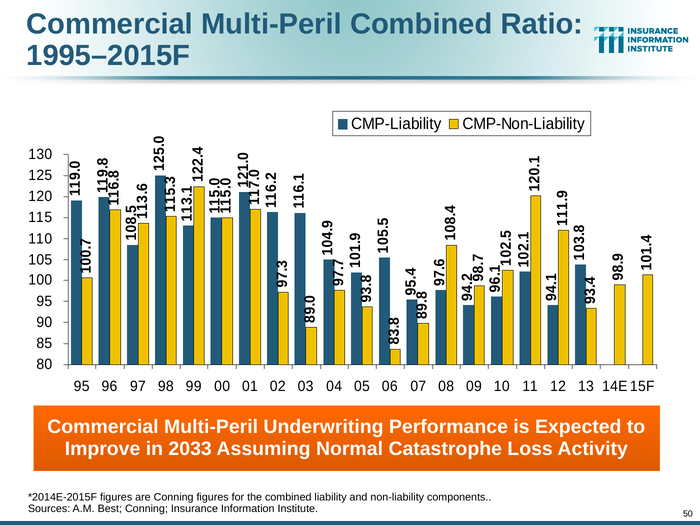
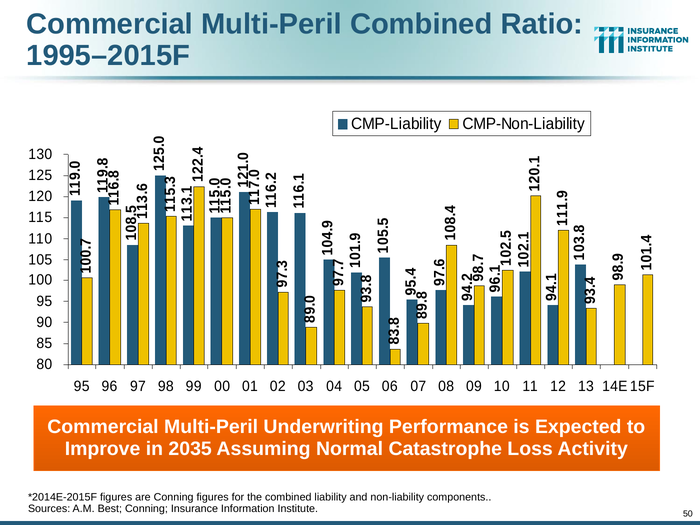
2033: 2033 -> 2035 (190, 449)
